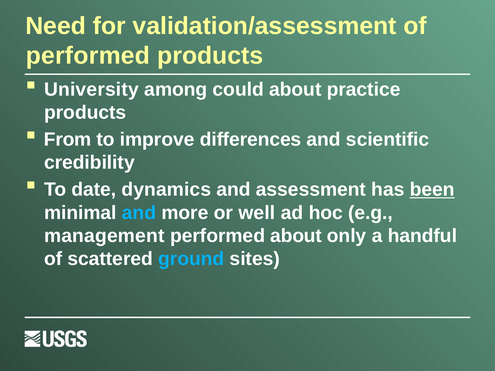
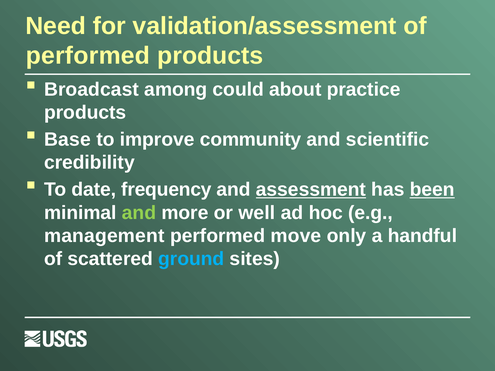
University: University -> Broadcast (91, 90)
From: From -> Base (67, 140)
differences: differences -> community (251, 140)
dynamics: dynamics -> frequency (166, 190)
assessment underline: none -> present (311, 190)
and colour: light blue -> light green (139, 213)
performed about: about -> move (296, 236)
